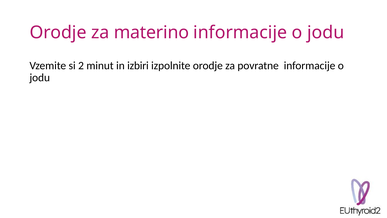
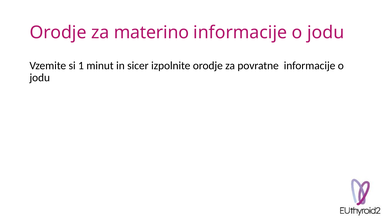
2: 2 -> 1 (81, 65)
izbiri: izbiri -> sicer (138, 65)
